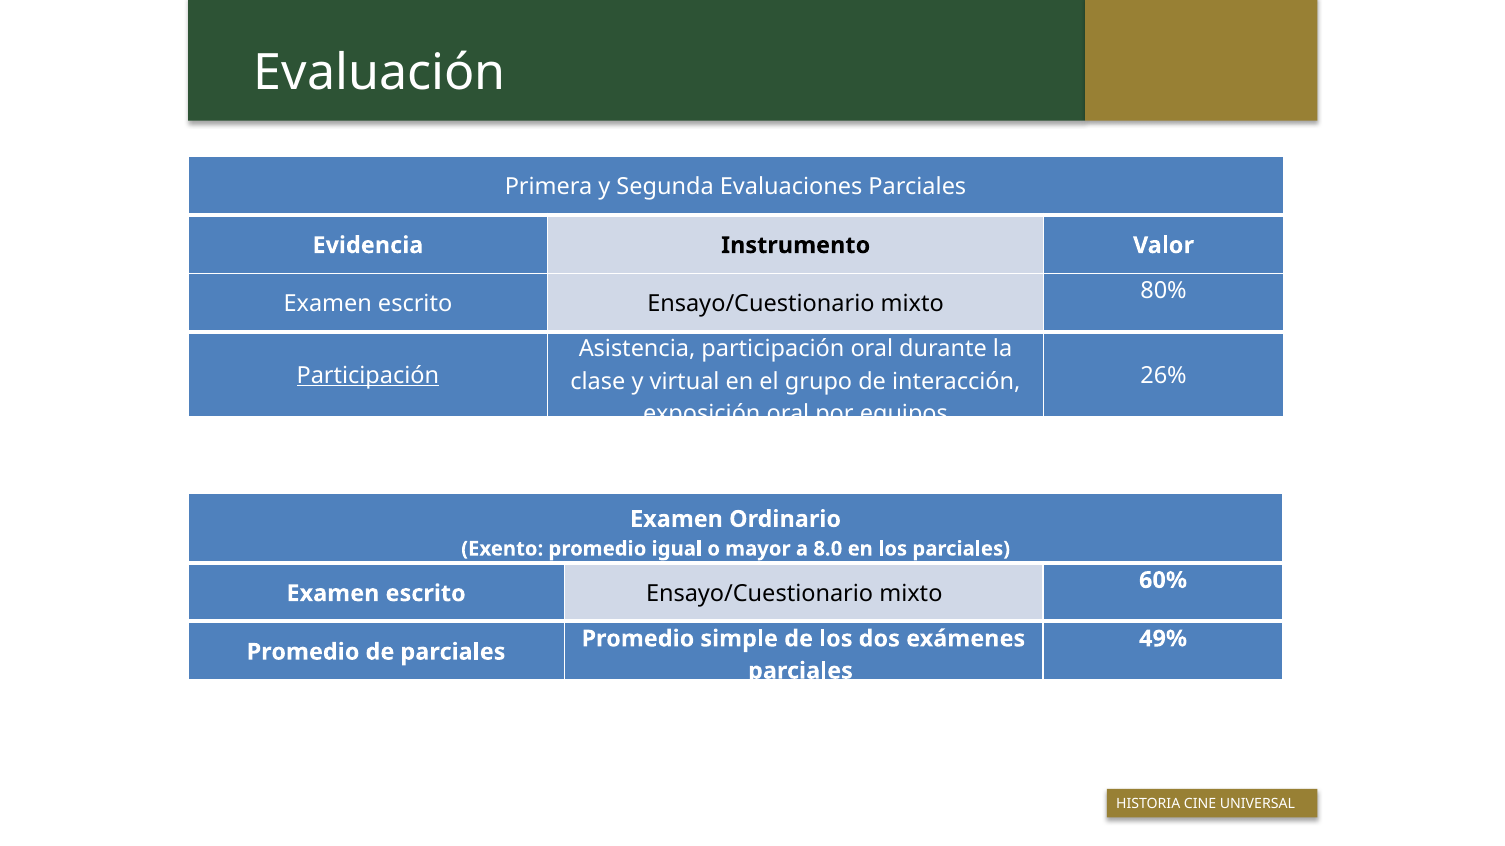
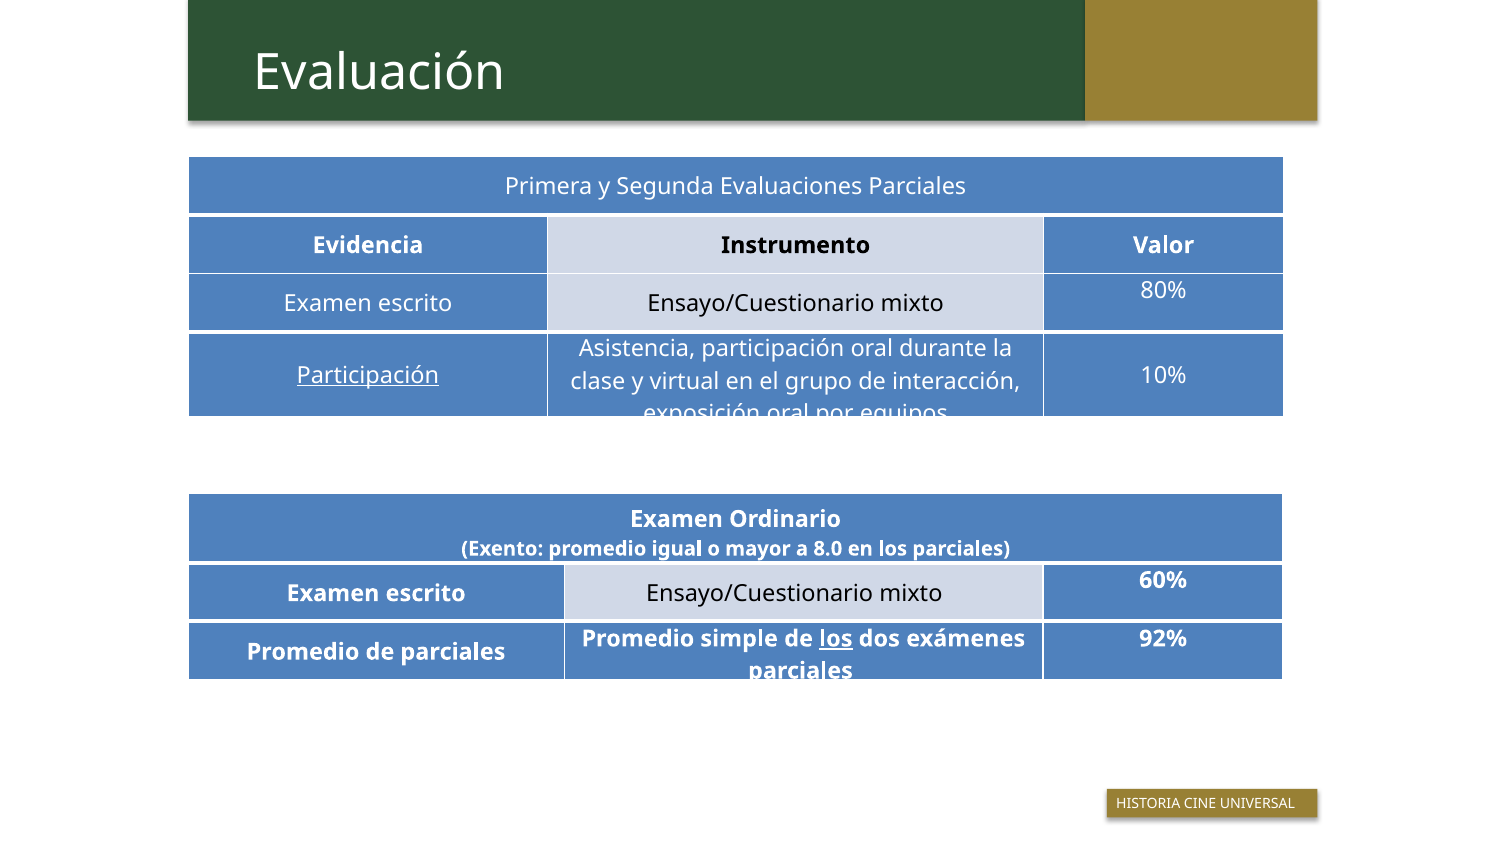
26%: 26% -> 10% (1164, 376)
los underline: none -> present (836, 639)
49%: 49% -> 92% (1163, 639)
